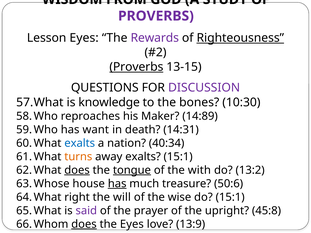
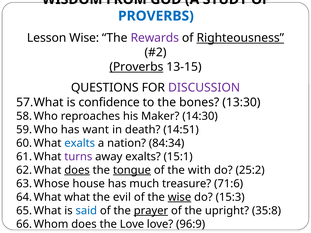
PROVERBS colour: purple -> blue (156, 16)
Lesson Eyes: Eyes -> Wise (84, 38)
knowledge: knowledge -> confidence (109, 102)
10:30: 10:30 -> 13:30 (241, 102)
14:89: 14:89 -> 14:30 (200, 116)
14:31: 14:31 -> 14:51 (181, 130)
40:34: 40:34 -> 84:34 (167, 143)
turns colour: orange -> purple (78, 157)
13:2: 13:2 -> 25:2 (250, 170)
has underline: present -> none (117, 184)
50:6: 50:6 -> 71:6 (229, 184)
right: right -> what (77, 197)
will: will -> evil (122, 197)
wise underline: none -> present (179, 197)
do 15:1: 15:1 -> 15:3 (230, 197)
said colour: purple -> blue (86, 211)
prayer underline: none -> present (151, 211)
45:8: 45:8 -> 35:8 (266, 211)
does underline: present -> none (84, 224)
the Eyes: Eyes -> Love (132, 224)
13:9: 13:9 -> 96:9 (191, 224)
